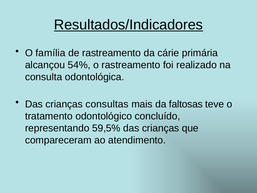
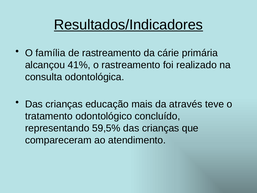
54%: 54% -> 41% (79, 65)
consultas: consultas -> educação (107, 104)
faltosas: faltosas -> através (186, 104)
